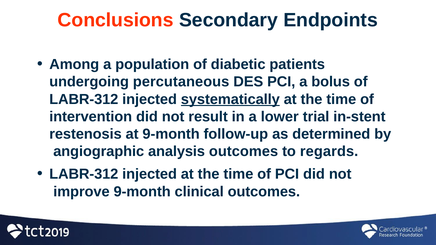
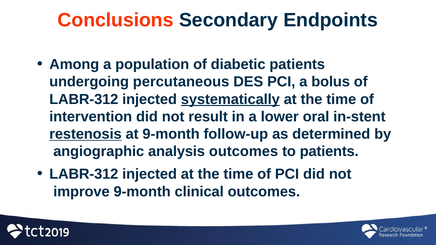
trial: trial -> oral (316, 117)
restenosis underline: none -> present (86, 134)
to regards: regards -> patients (329, 152)
